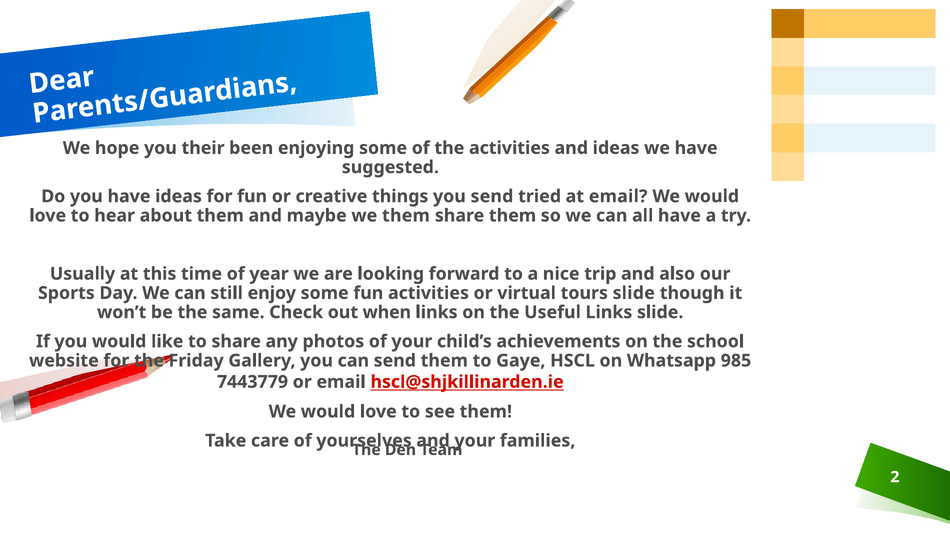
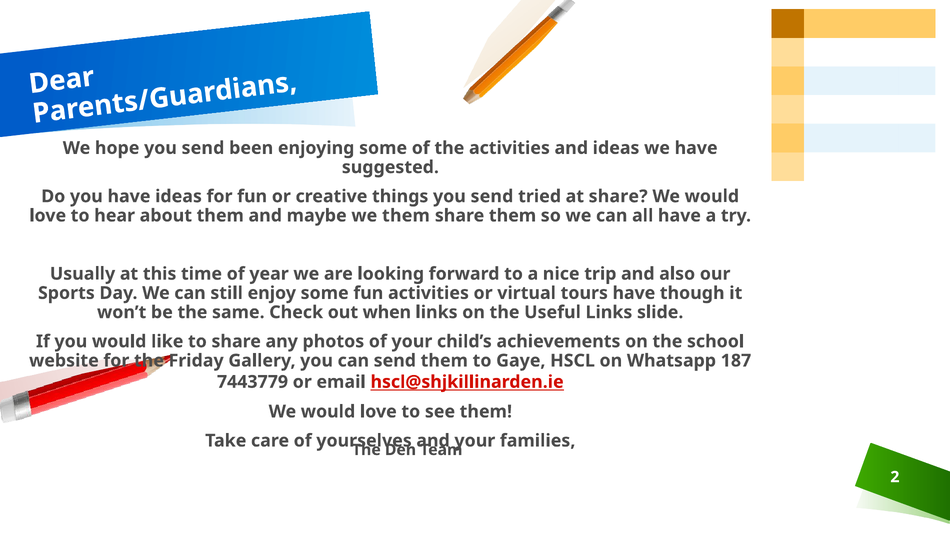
hope you their: their -> send (203, 148)
at email: email -> share (618, 197)
tours slide: slide -> have (634, 293)
985: 985 -> 187 (736, 361)
